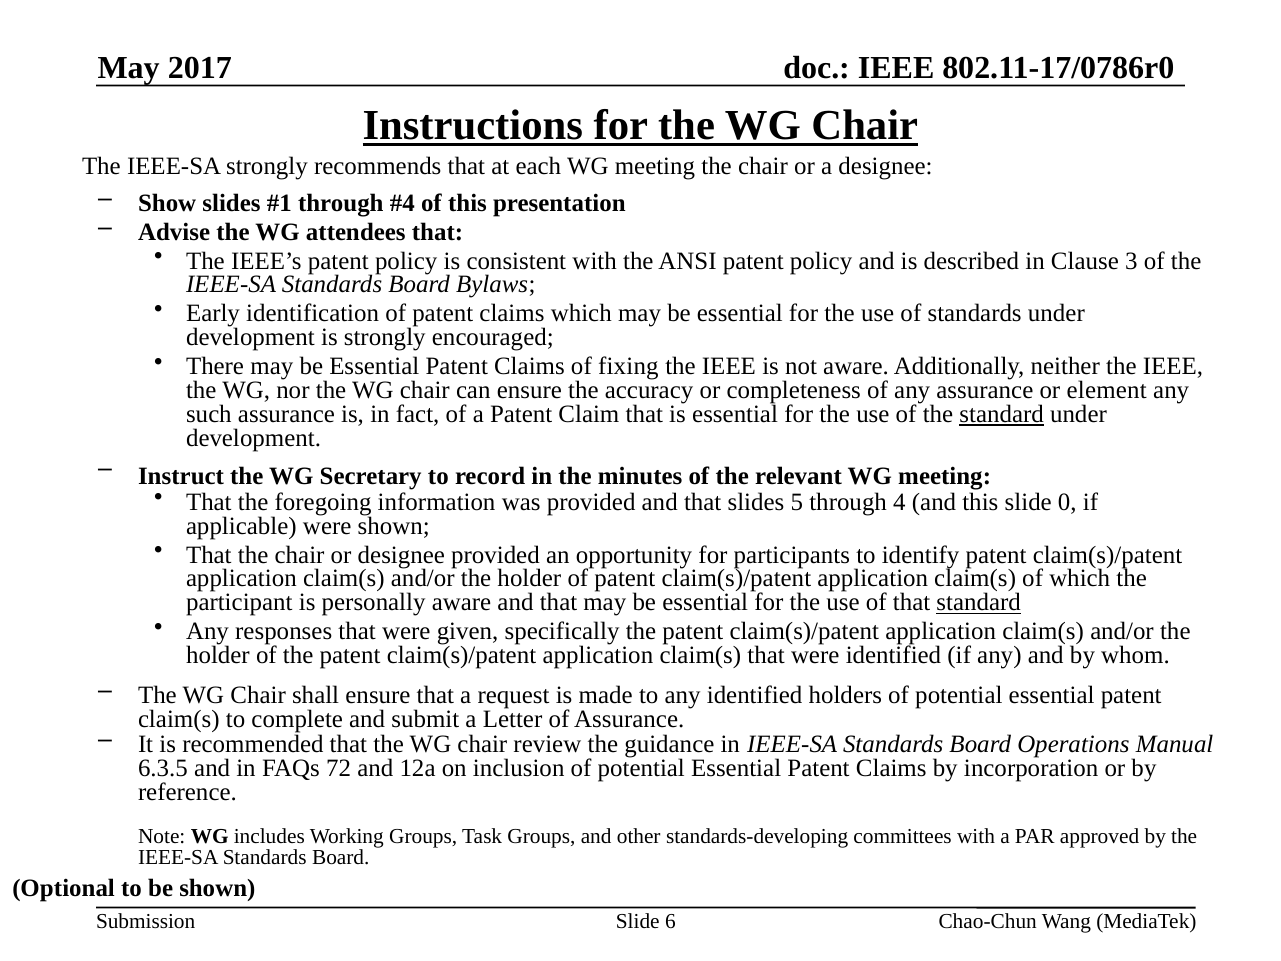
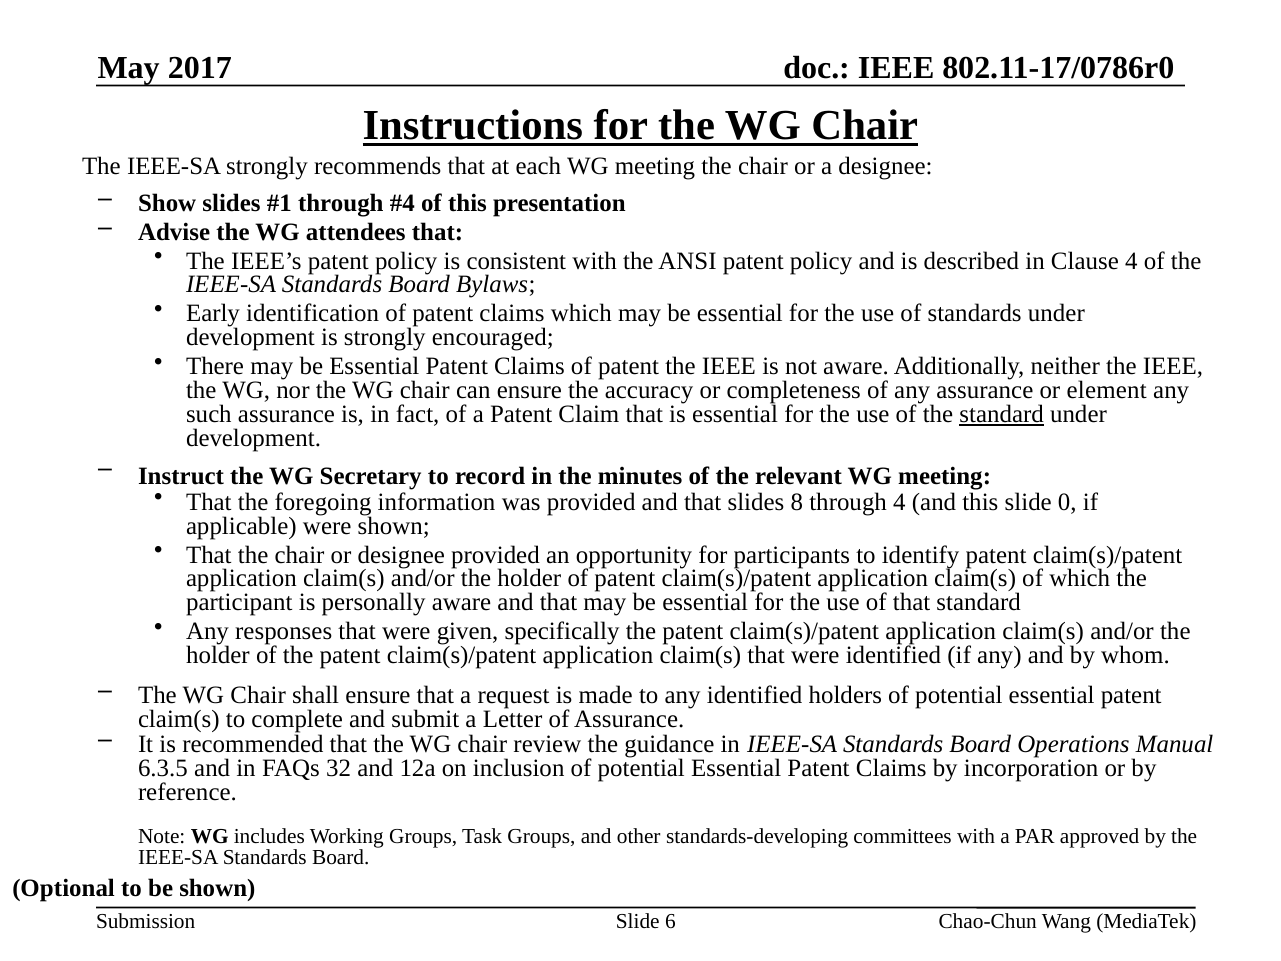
Clause 3: 3 -> 4 (1131, 261)
Claims of fixing: fixing -> patent (628, 366)
5: 5 -> 8 (797, 502)
standard underline: present -> none (979, 602)
72: 72 -> 32 (339, 768)
